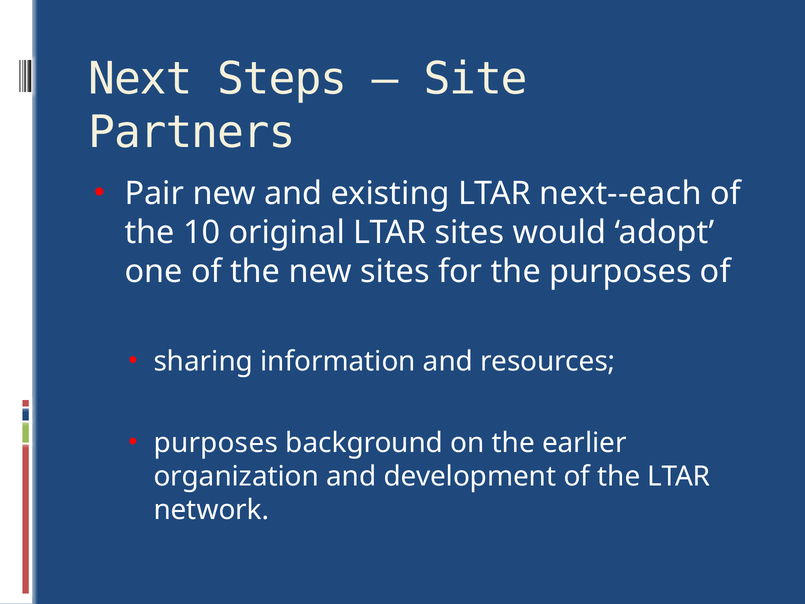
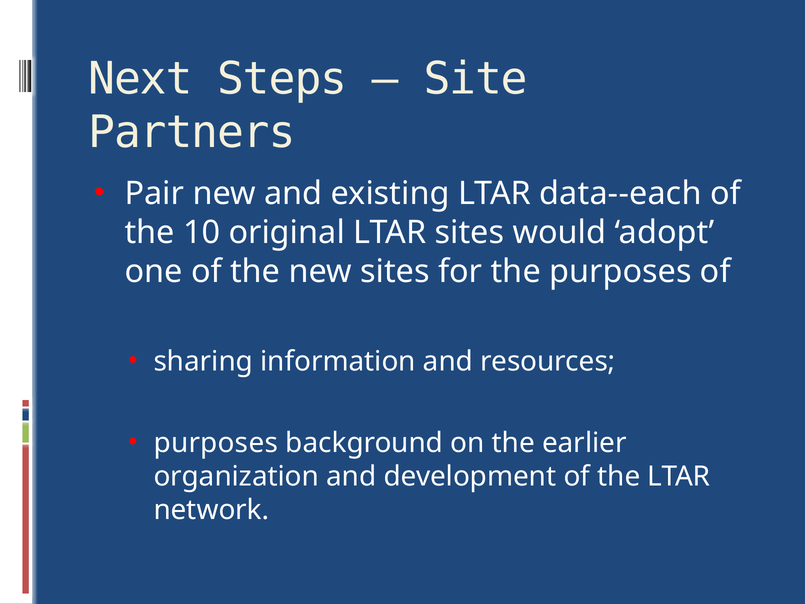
next--each: next--each -> data--each (621, 194)
